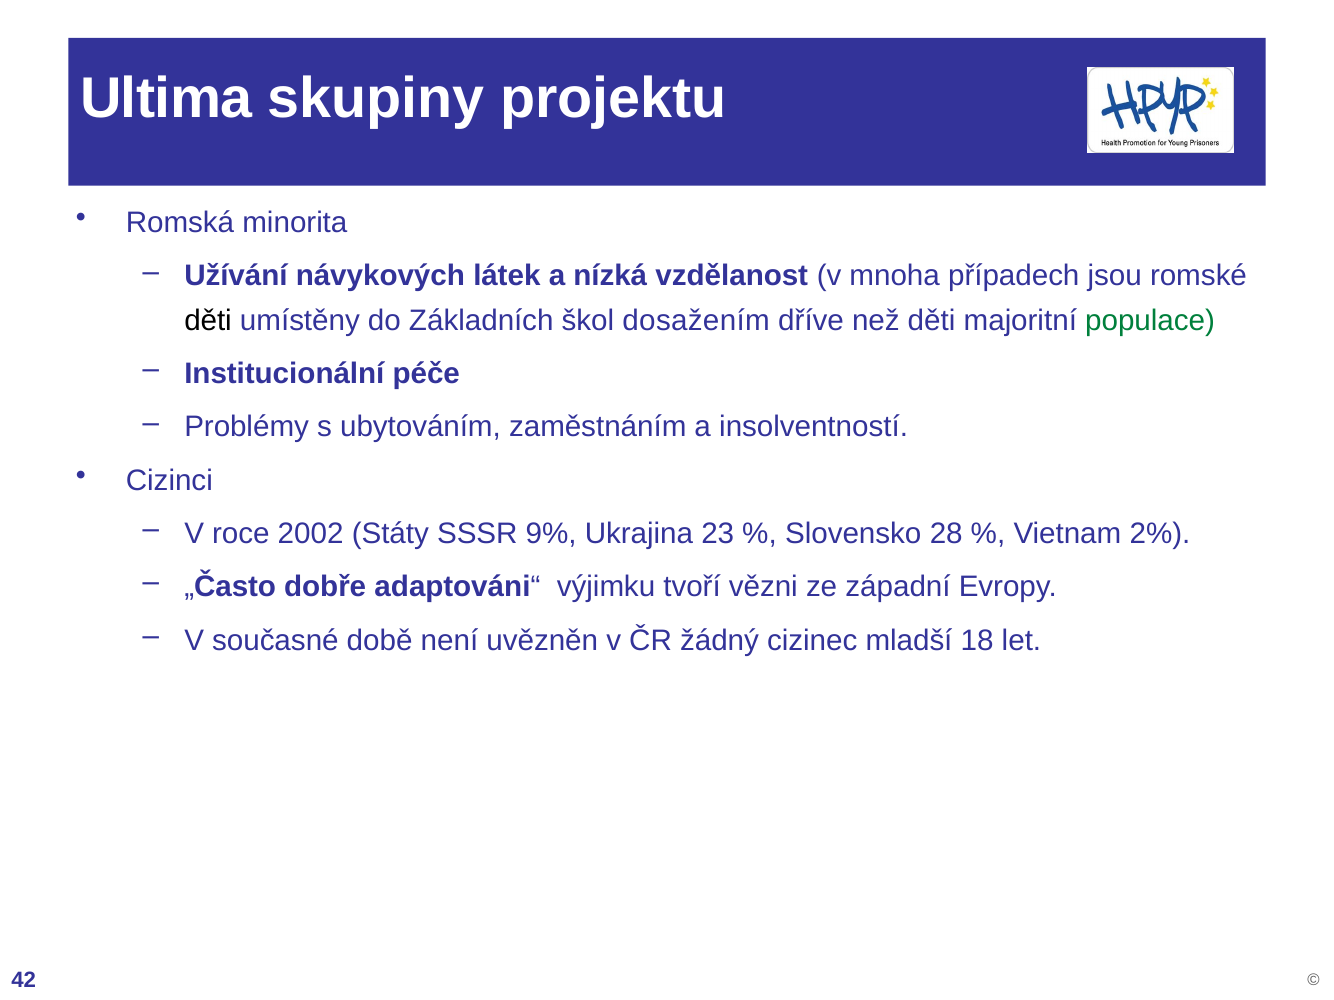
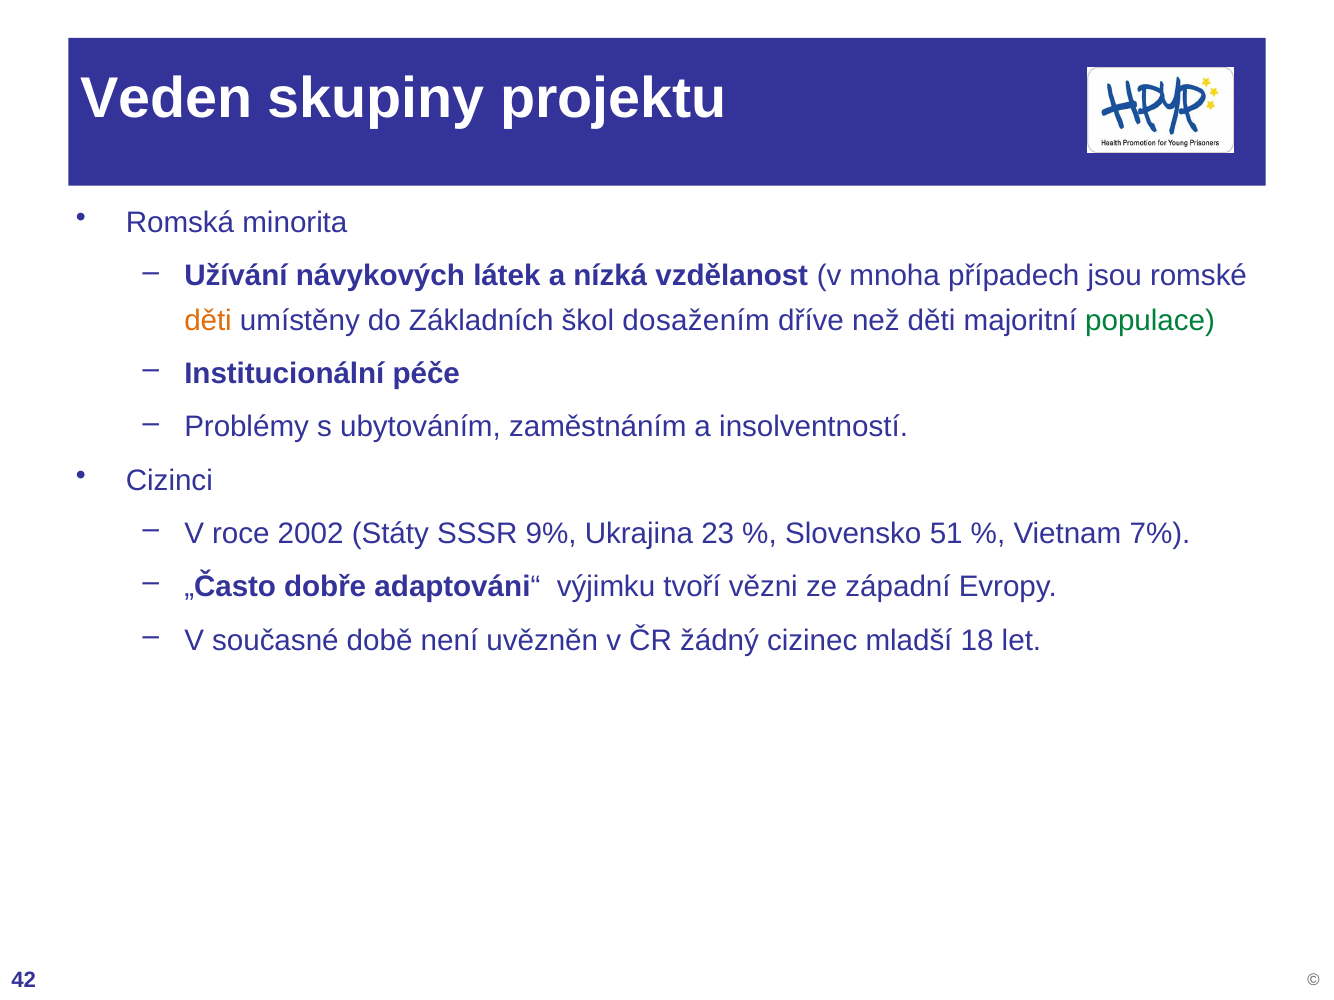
Ultima: Ultima -> Veden (166, 99)
děti colour: black -> orange (208, 321)
28: 28 -> 51 (946, 534)
2%: 2% -> 7% (1160, 534)
